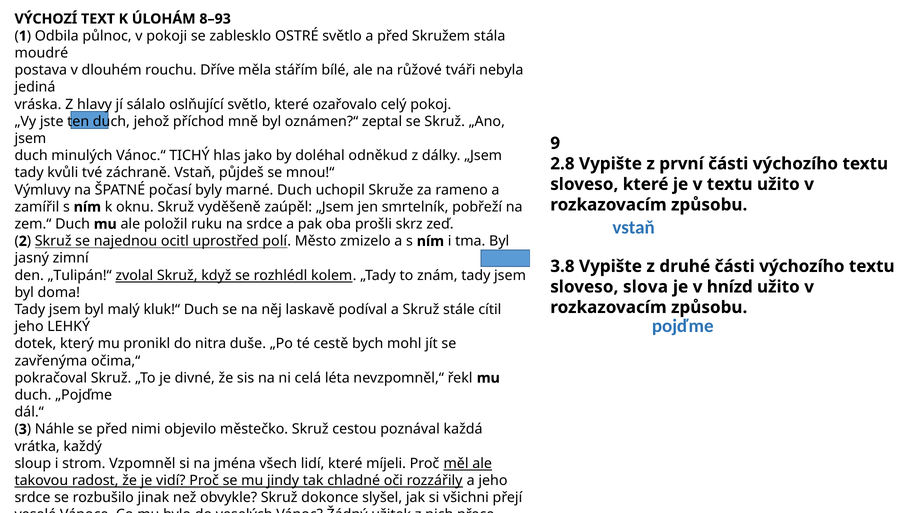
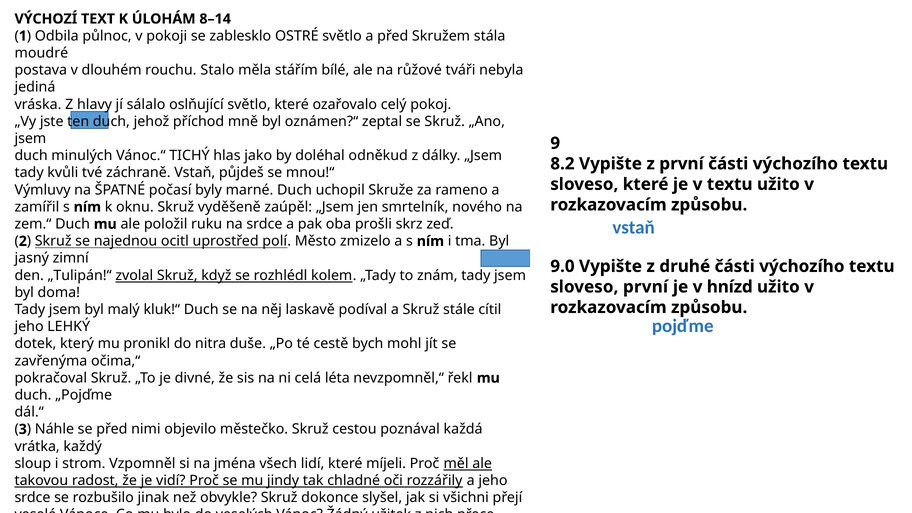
8–93: 8–93 -> 8–14 (215, 19)
rouchu Dříve: Dříve -> Stalo (217, 70)
2.8: 2.8 -> 8.2 (562, 164)
pobřeží: pobřeží -> nového (477, 207)
3.8: 3.8 -> 9.0 (562, 266)
sloveso slova: slova -> první (646, 287)
